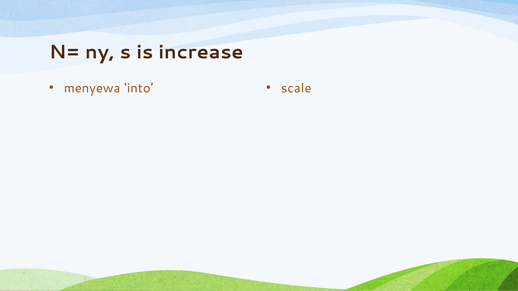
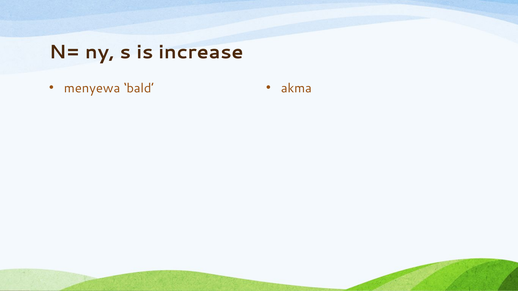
into: into -> bald (139, 88)
scale: scale -> akma (296, 88)
